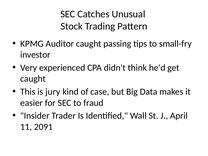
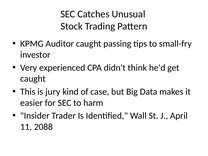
fraud: fraud -> harm (93, 103)
2091: 2091 -> 2088 (43, 127)
